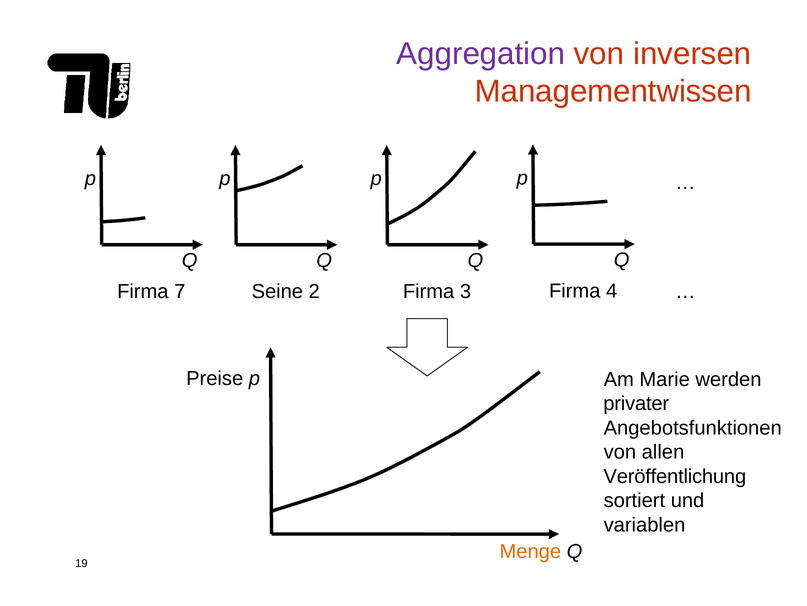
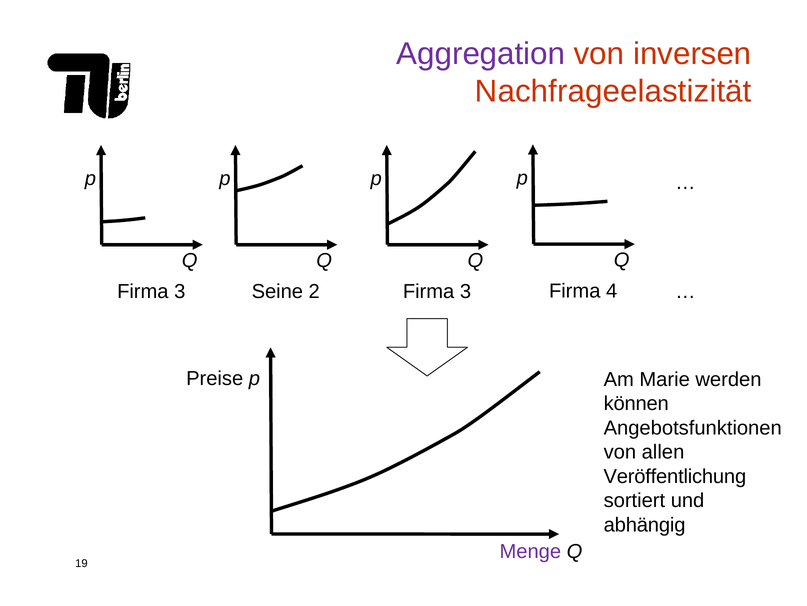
Managementwissen: Managementwissen -> Nachfrageelastizität (613, 91)
7: 7 -> 3 (180, 291)
privater: privater -> können (636, 403)
variablen: variablen -> abhängig (645, 524)
Menge colour: orange -> purple (530, 551)
